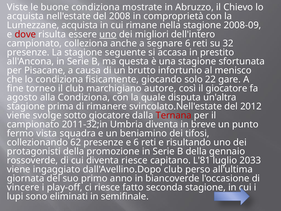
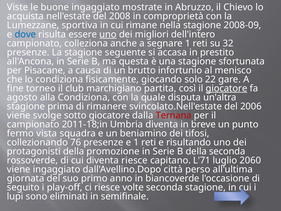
buone condiziona: condiziona -> ingaggiato (96, 7)
Lumezzane acquista: acquista -> sportiva (80, 25)
dove colour: red -> blue (25, 34)
segnare 6: 6 -> 1 (188, 43)
autore: autore -> partita (160, 88)
giocatore underline: none -> present (227, 88)
2012: 2012 -> 2006 (251, 106)
2011-32;in: 2011-32;in -> 2011-18;in (85, 124)
62: 62 -> 76 (76, 142)
e 6: 6 -> 1 (136, 142)
della gennaio: gennaio -> seconda (227, 151)
L'81: L'81 -> L'71 (202, 160)
2033: 2033 -> 2060 (250, 160)
dall'Avellino.Dopo club: club -> città (173, 169)
vincere: vincere -> seguito (23, 187)
fatto: fatto -> volte (133, 187)
